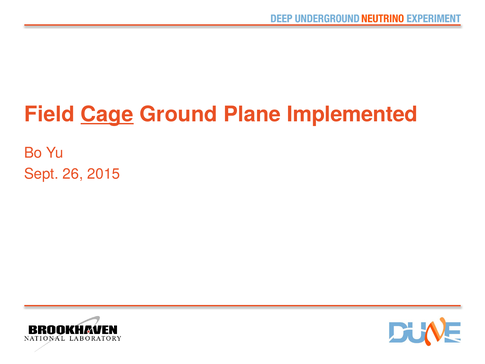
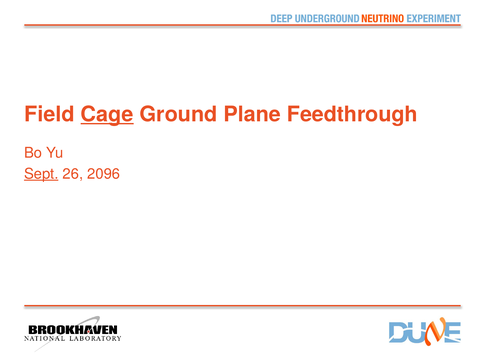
Implemented: Implemented -> Feedthrough (352, 114)
Sept underline: none -> present (41, 174)
2015: 2015 -> 2096 (104, 174)
